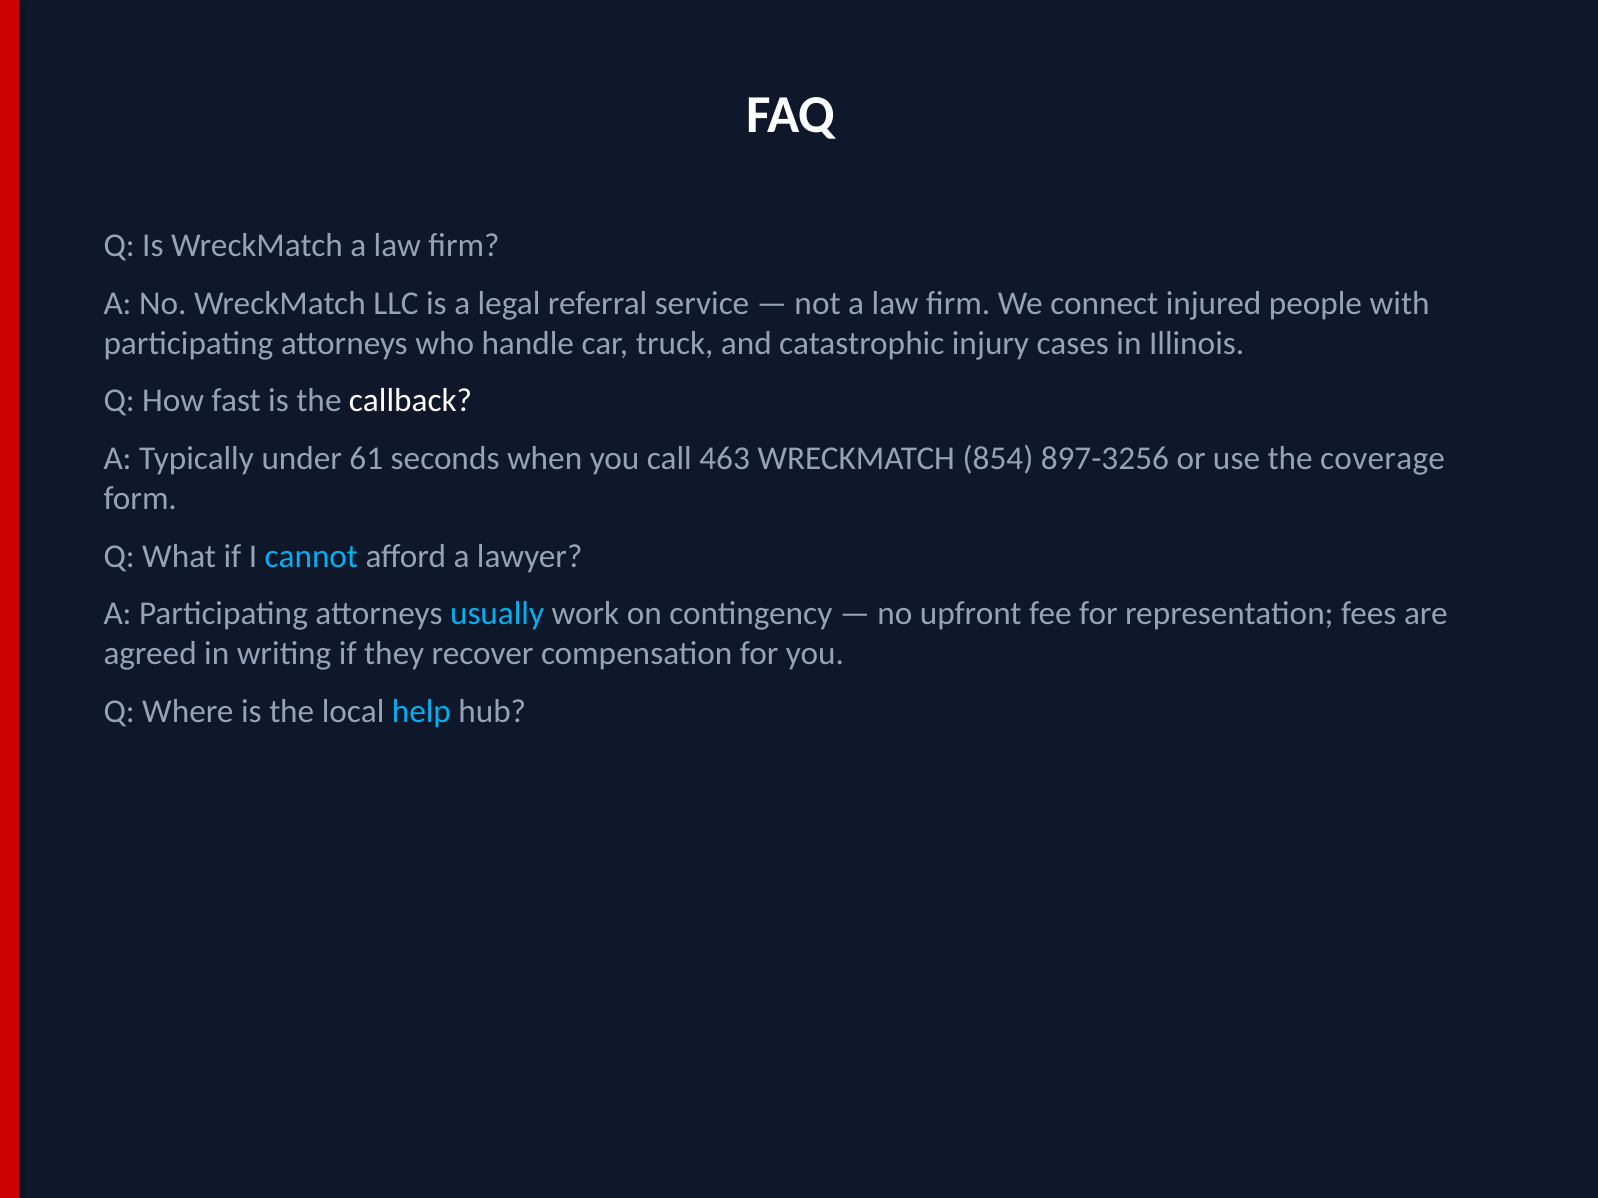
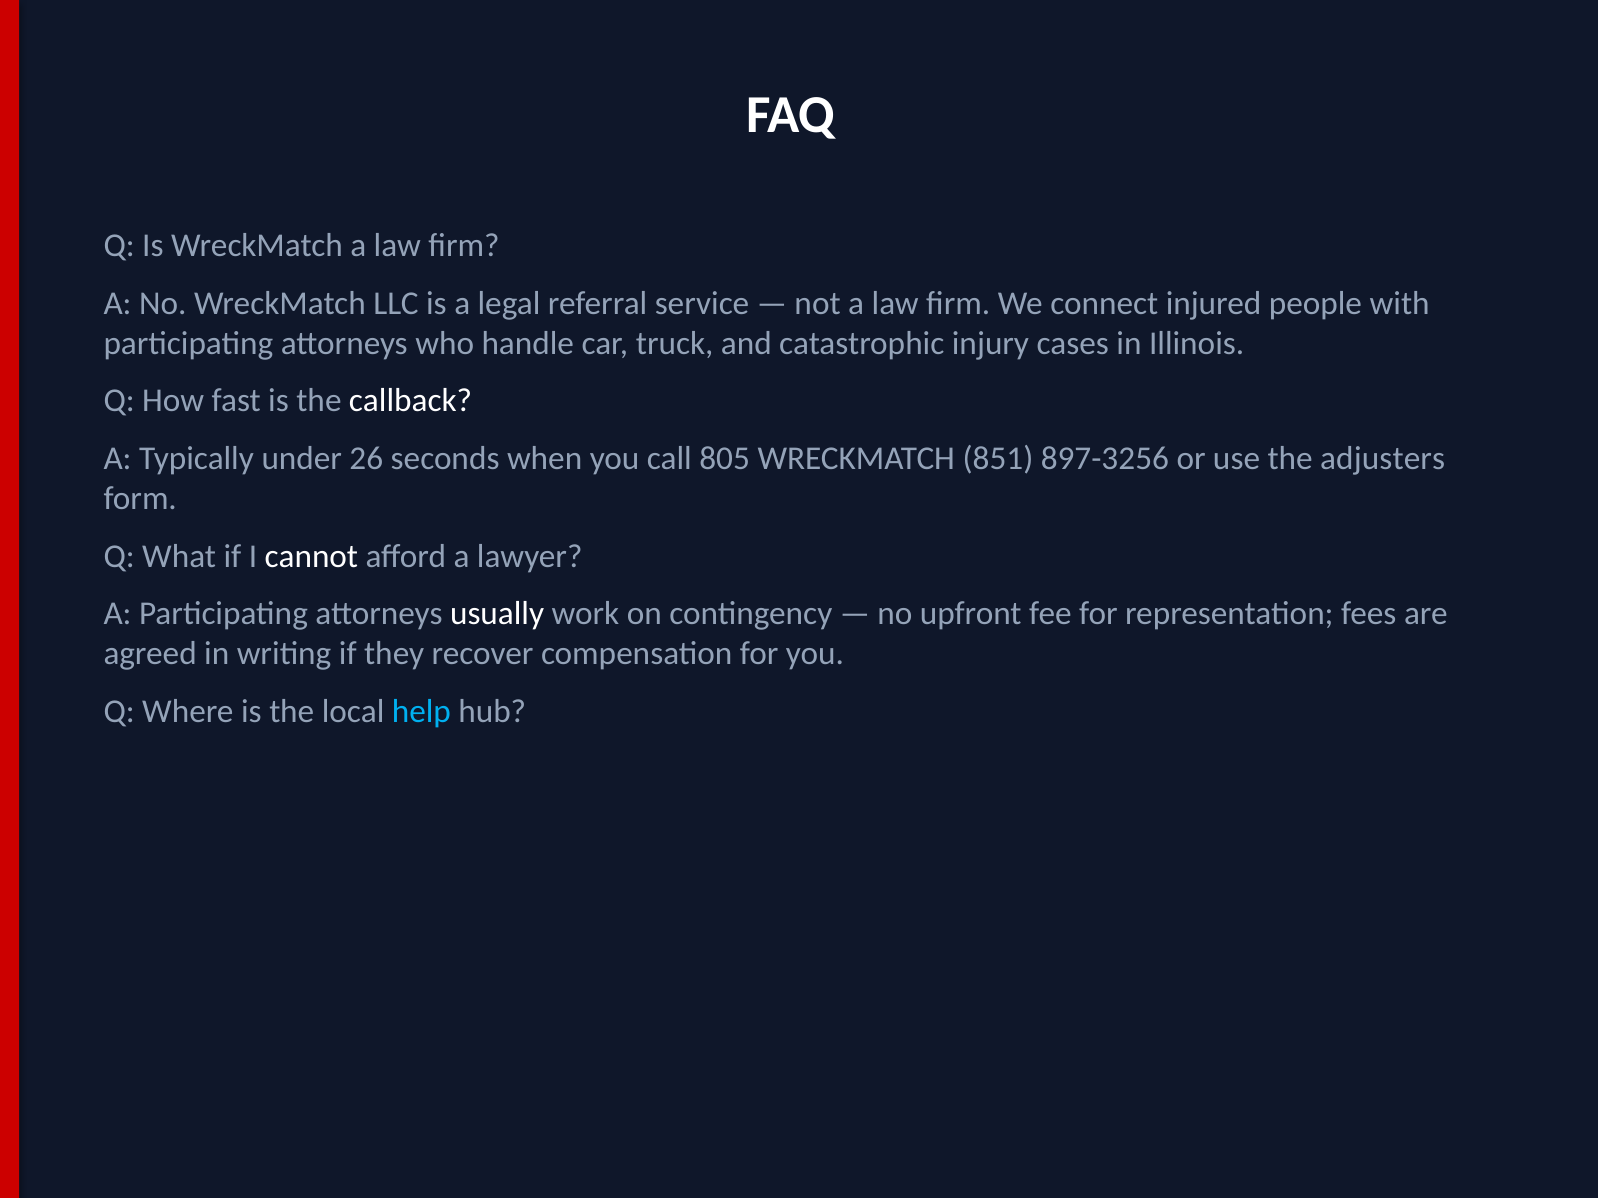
61: 61 -> 26 (366, 459)
463: 463 -> 805 (725, 459)
854: 854 -> 851 (998, 459)
coverage: coverage -> adjusters (1383, 459)
cannot colour: light blue -> white (311, 556)
usually colour: light blue -> white (497, 614)
